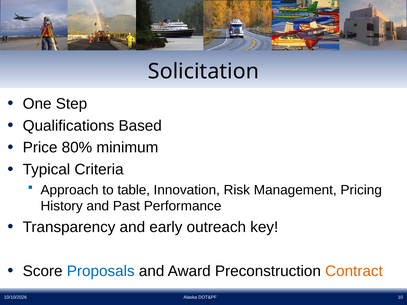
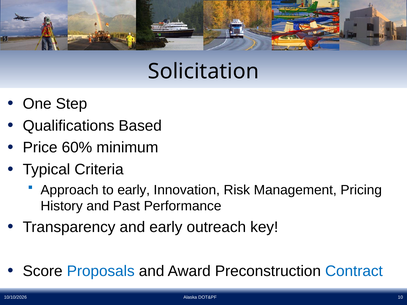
80%: 80% -> 60% (77, 148)
to table: table -> early (134, 190)
Contract colour: orange -> blue (354, 271)
